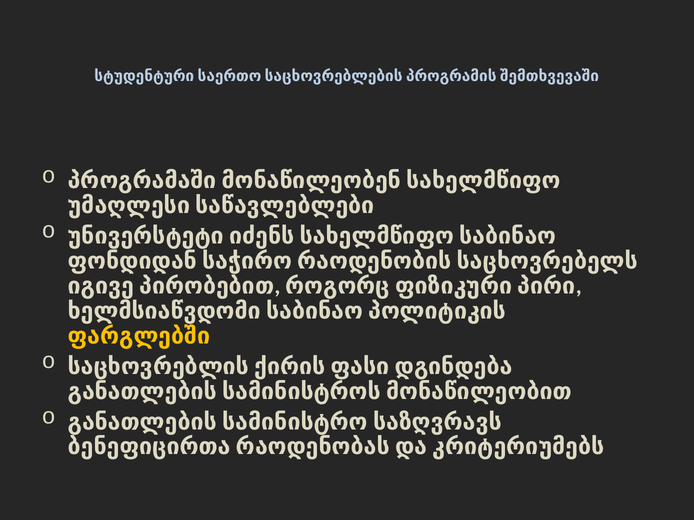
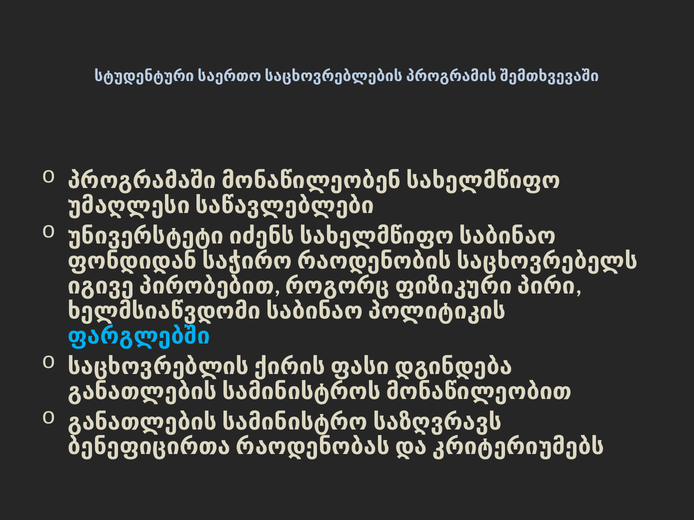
ფარგლებში colour: yellow -> light blue (139, 336)
